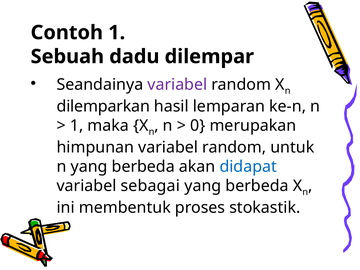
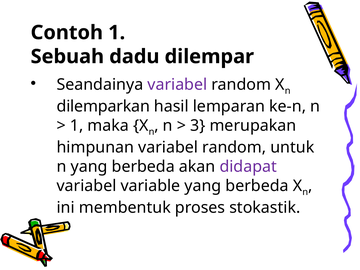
0: 0 -> 3 (198, 126)
didapat colour: blue -> purple (248, 167)
sebagai: sebagai -> variable (150, 186)
